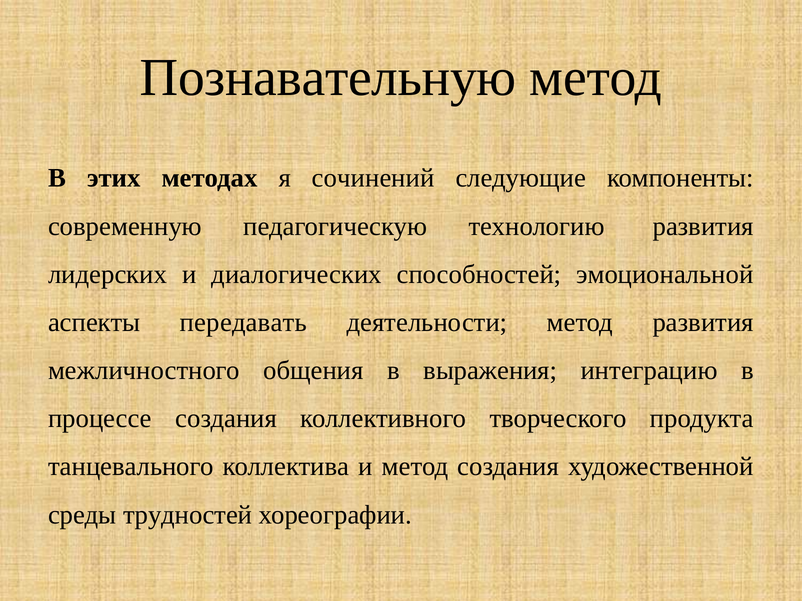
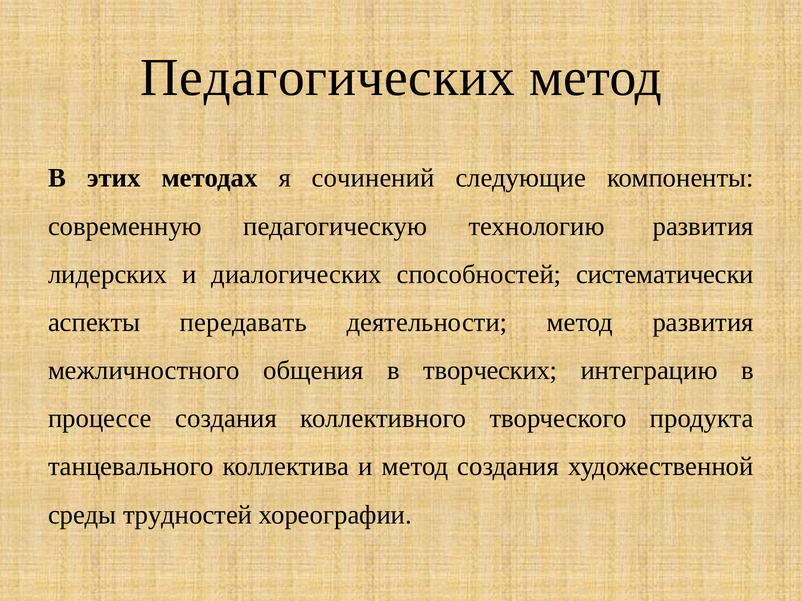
Познавательную: Познавательную -> Педагогических (328, 78)
эмоциональной: эмоциональной -> систематически (665, 275)
выражения: выражения -> творческих (490, 371)
